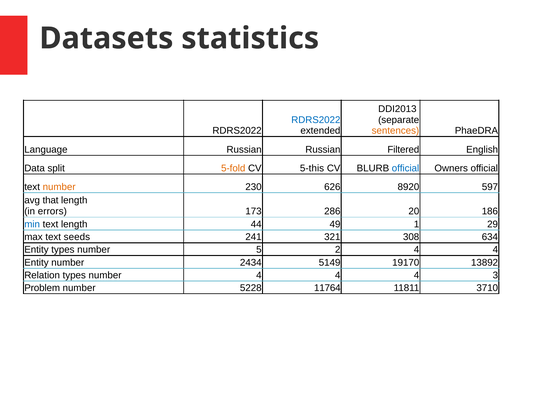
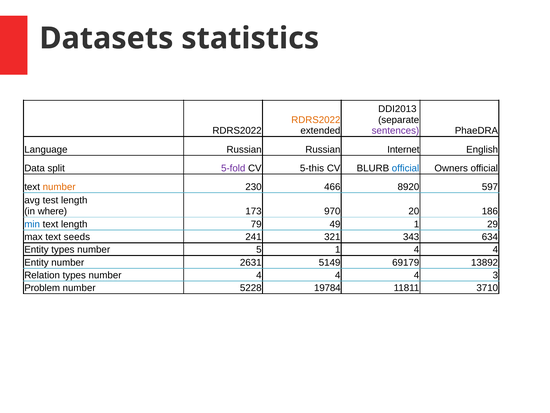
RDRS2022 colour: blue -> orange (316, 120)
sentences colour: orange -> purple (395, 131)
Filtered: Filtered -> Internet (403, 149)
5-fold colour: orange -> purple (233, 168)
626: 626 -> 466 (332, 187)
that: that -> test (51, 200)
errors: errors -> where (52, 211)
286: 286 -> 970 (332, 211)
44: 44 -> 79 (256, 224)
308: 308 -> 343 (411, 237)
5 2: 2 -> 1 (338, 249)
2434: 2434 -> 2631 (251, 262)
19170: 19170 -> 69179 (406, 262)
11764: 11764 -> 19784 (327, 288)
